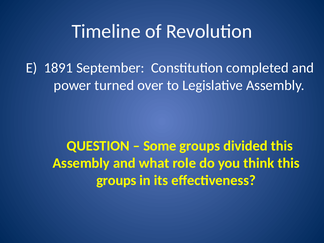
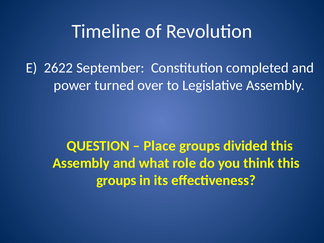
1891: 1891 -> 2622 (58, 68)
Some: Some -> Place (160, 146)
